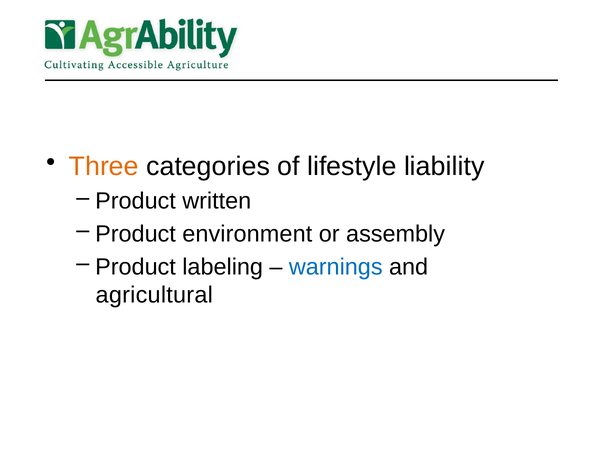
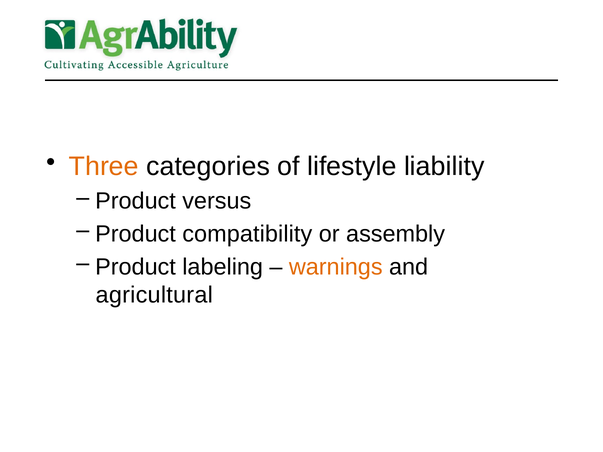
written: written -> versus (217, 201)
environment: environment -> compatibility (247, 234)
warnings colour: blue -> orange (336, 267)
